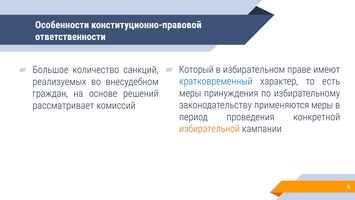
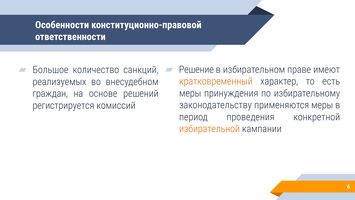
Который: Который -> Решение (196, 69)
кратковременный colour: blue -> orange (216, 81)
рассматривает: рассматривает -> регистрируется (63, 105)
